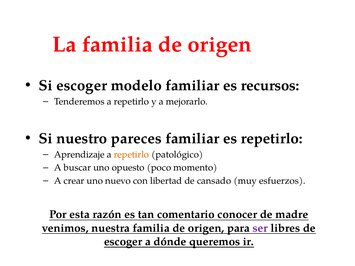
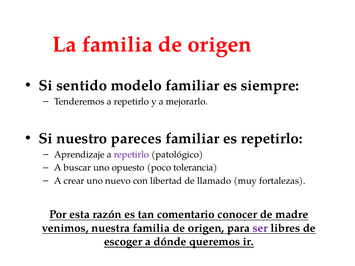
Si escoger: escoger -> sentido (82, 86)
recursos: recursos -> siempre (270, 86)
repetirlo colour: orange -> purple (131, 155)
momento: momento -> tolerancia (195, 168)
cansado: cansado -> llamado (214, 181)
esfuerzos: esfuerzos -> fortalezas (282, 181)
